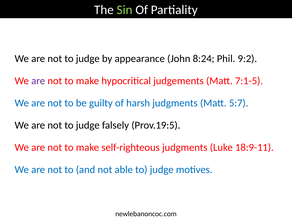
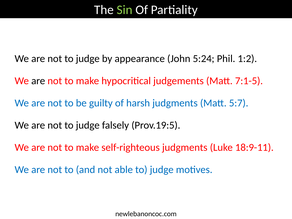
8:24: 8:24 -> 5:24 (204, 59)
9:2: 9:2 -> 1:2 (247, 59)
are colour: purple -> black (38, 81)
